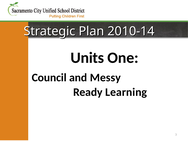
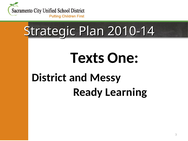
Units: Units -> Texts (87, 58)
Council: Council -> District (49, 78)
